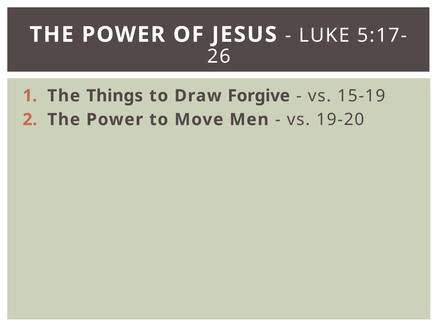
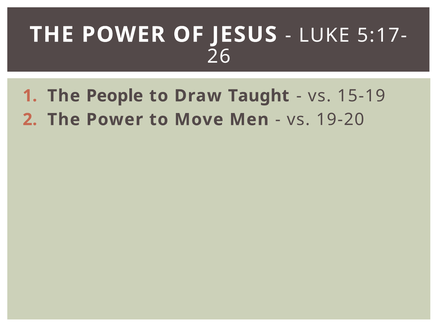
Things: Things -> People (115, 96)
Forgive: Forgive -> Taught (259, 96)
